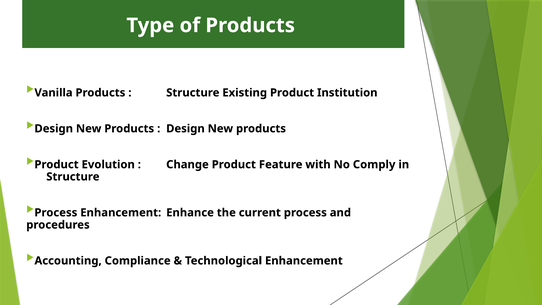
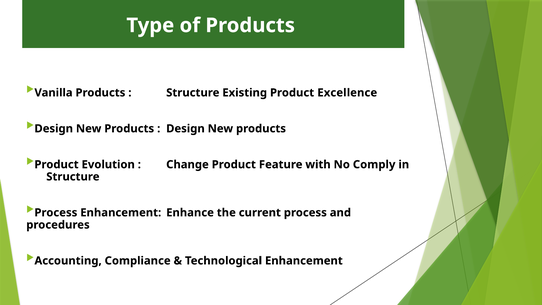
Institution: Institution -> Excellence (347, 93)
